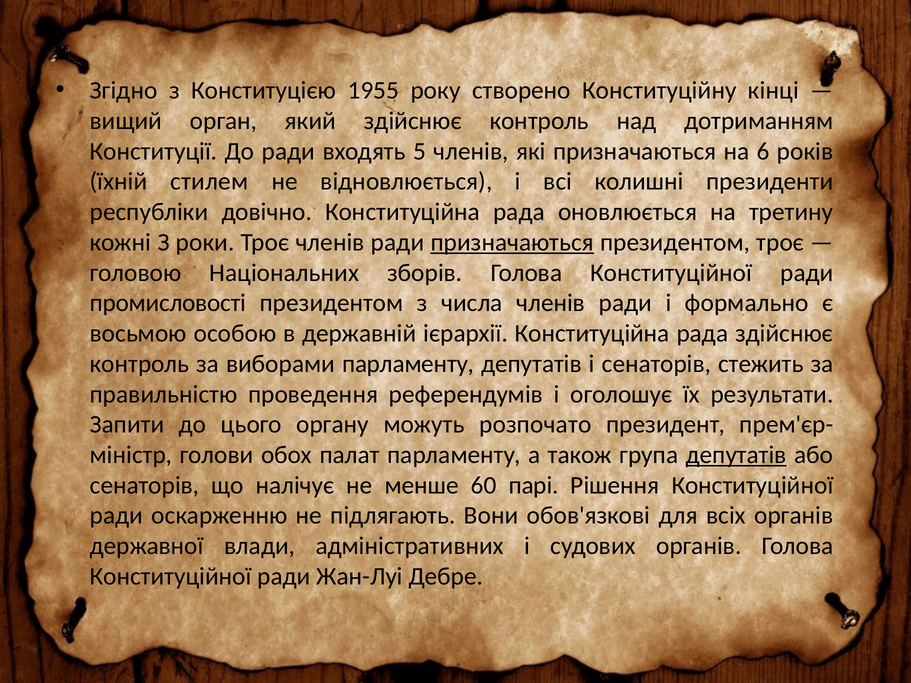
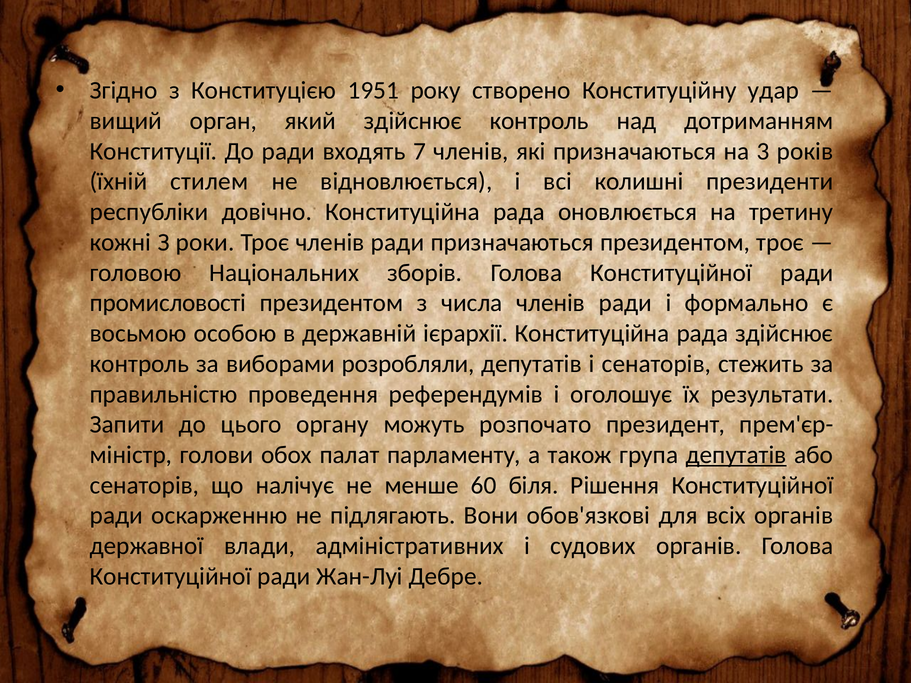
1955: 1955 -> 1951 (373, 91)
кінці: кінці -> удар (773, 91)
5: 5 -> 7 (420, 151)
6: 6 -> 3 (763, 151)
призначаються underline: present -> none (512, 242)
виборами парламенту: парламенту -> розробляли (408, 364)
парі: парі -> біля (534, 485)
